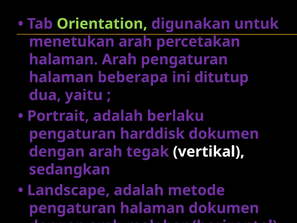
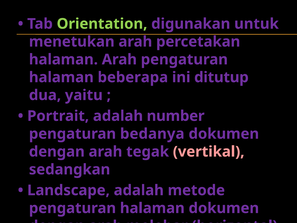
berlaku: berlaku -> number (176, 116)
harddisk: harddisk -> bedanya (152, 134)
vertikal colour: white -> pink (209, 151)
